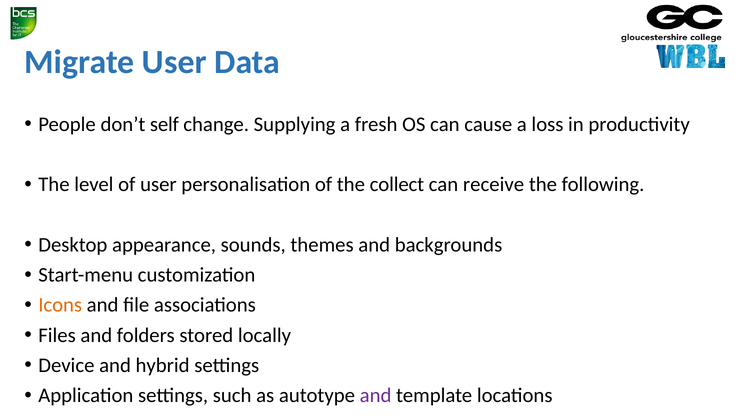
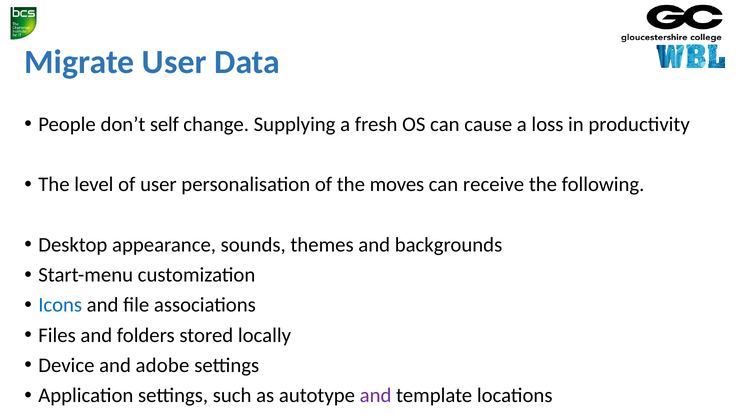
collect: collect -> moves (397, 185)
Icons colour: orange -> blue (60, 305)
hybrid: hybrid -> adobe (162, 365)
